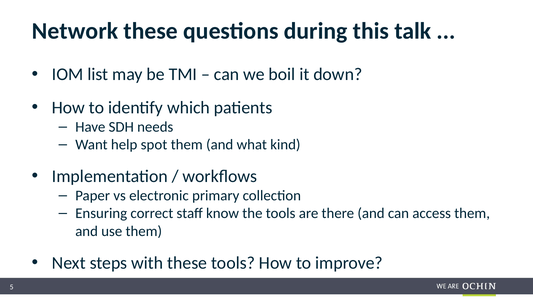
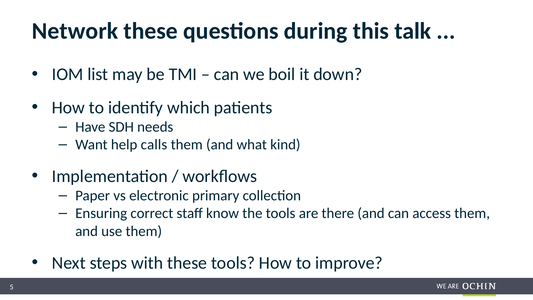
spot: spot -> calls (154, 145)
